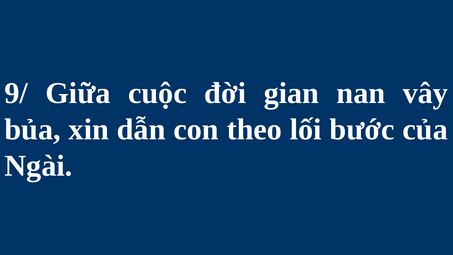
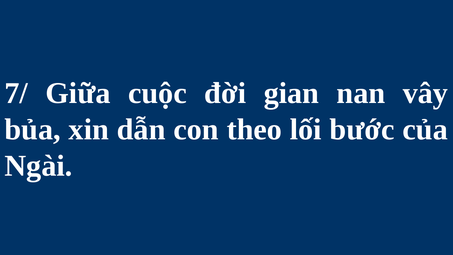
9/: 9/ -> 7/ (16, 93)
